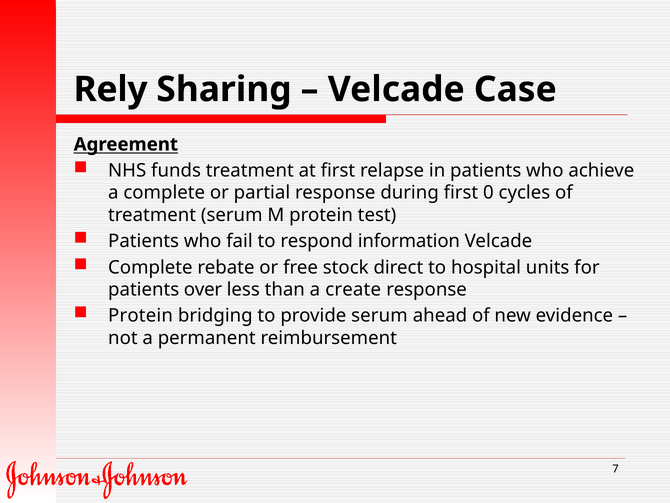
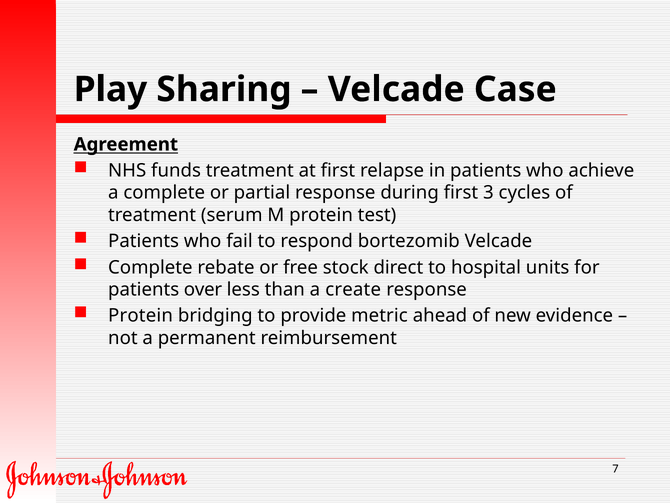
Rely: Rely -> Play (110, 89)
0: 0 -> 3 (488, 193)
information: information -> bortezomib (409, 241)
provide serum: serum -> metric (379, 316)
